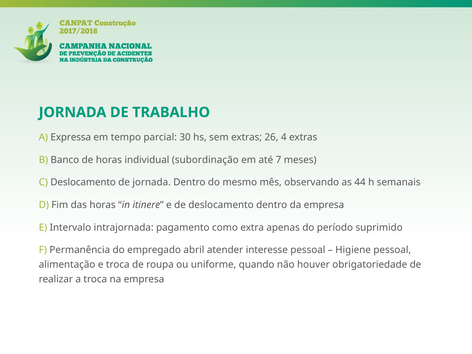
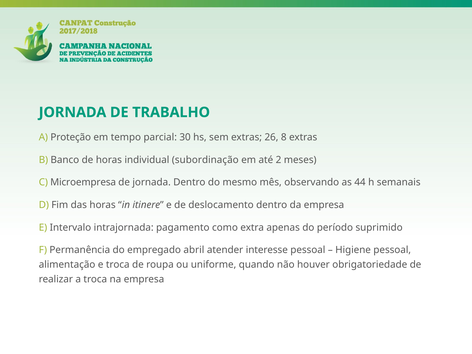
Expressa: Expressa -> Proteção (71, 137)
4: 4 -> 8 (284, 137)
7: 7 -> 2 (279, 160)
C Deslocamento: Deslocamento -> Microempresa (83, 182)
